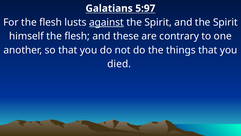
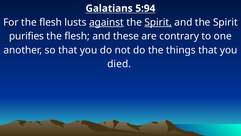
5:97: 5:97 -> 5:94 (145, 8)
Spirit underline: none -> present (158, 22)
himself: himself -> purifies (27, 36)
